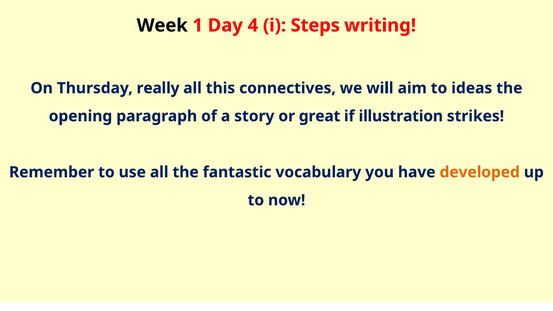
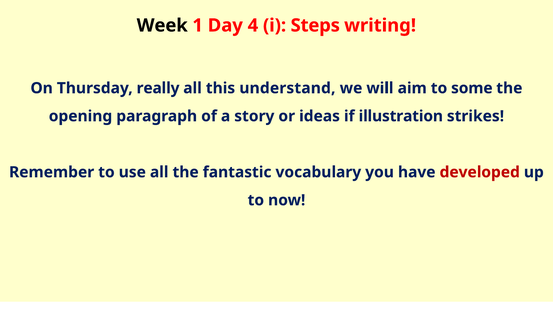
connectives: connectives -> understand (287, 88)
ideas: ideas -> some (472, 88)
great: great -> ideas (320, 116)
developed colour: orange -> red (480, 172)
